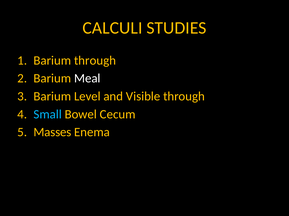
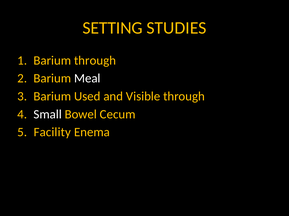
CALCULI: CALCULI -> SETTING (113, 28)
Level: Level -> Used (87, 97)
Small colour: light blue -> white (48, 115)
Masses: Masses -> Facility (52, 133)
